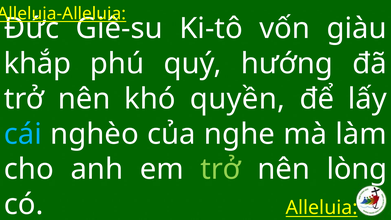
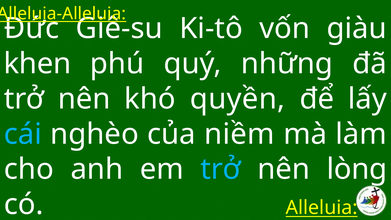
khắp: khắp -> khen (37, 64)
hướng: hướng -> những (287, 64)
nghe: nghe -> niềm (239, 134)
trở colour: light green -> light blue (221, 169)
